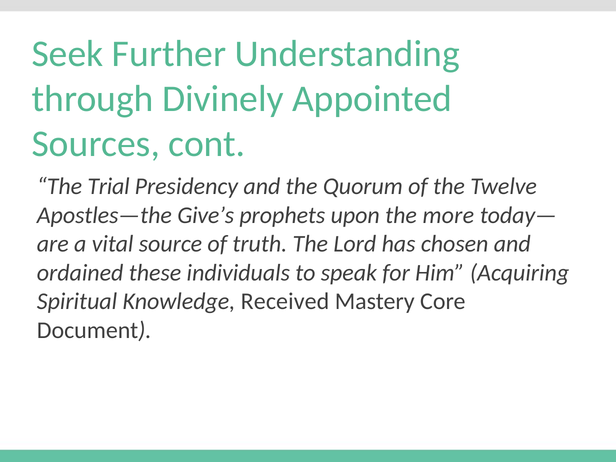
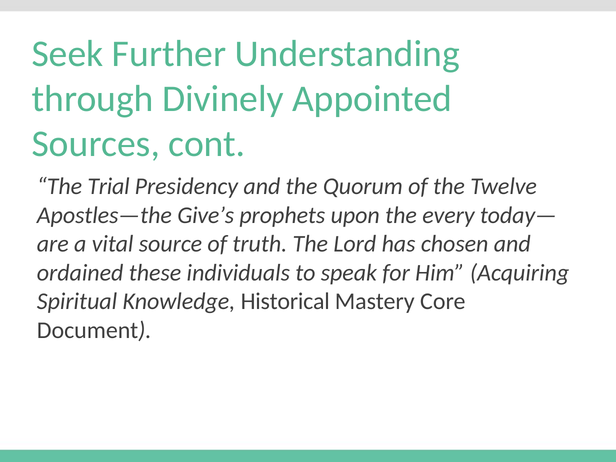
more: more -> every (448, 215)
Received: Received -> Historical (285, 301)
